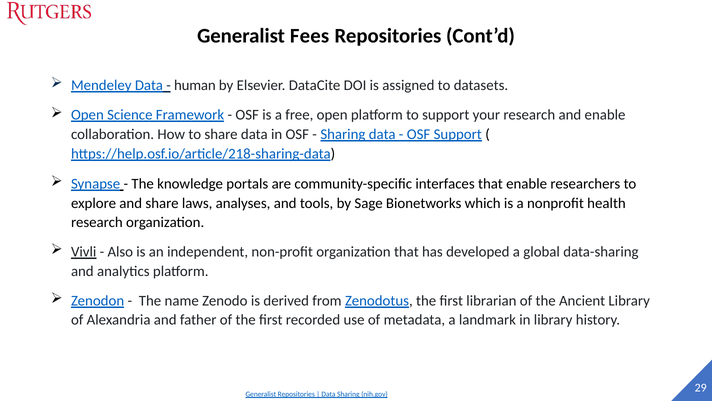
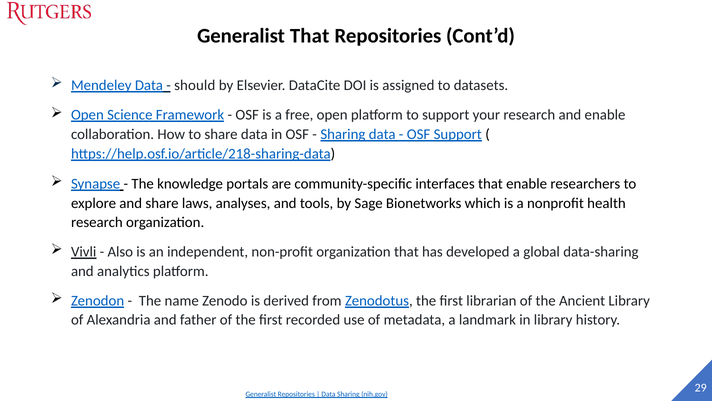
Generalist Fees: Fees -> That (310, 36)
human: human -> should (195, 85)
